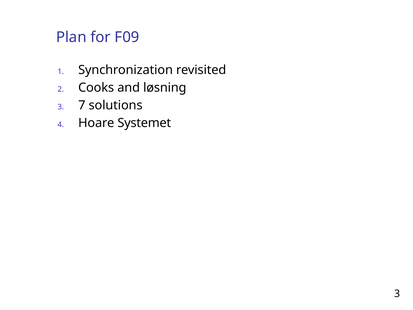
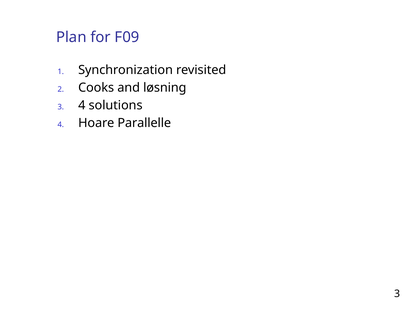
3 7: 7 -> 4 (82, 105)
Systemet: Systemet -> Parallelle (144, 123)
